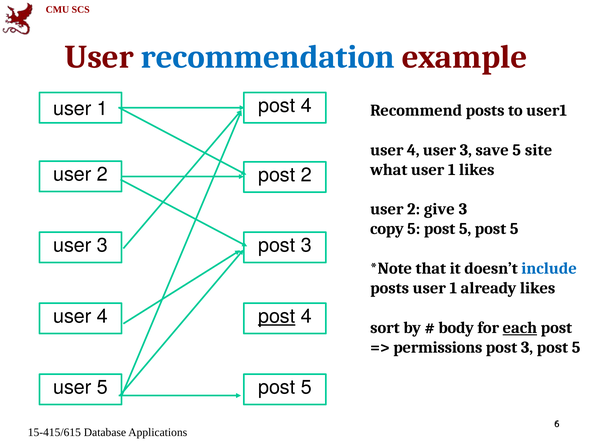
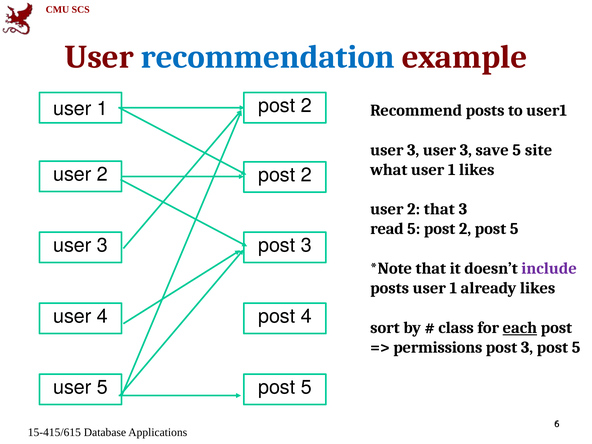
4: 4 -> 2 (306, 106)
4: 4 -> 3 (413, 150)
2 give: give -> that (439, 209)
copy: copy -> read (387, 229)
5: 5 -> 2 (465, 229)
include colour: blue -> purple (549, 268)
post underline: present -> none (277, 316)
body: body -> class (456, 328)
